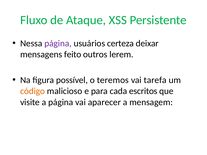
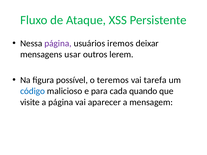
certeza: certeza -> iremos (120, 43)
feito: feito -> usar (73, 54)
código colour: orange -> blue (33, 91)
escritos: escritos -> quando (143, 91)
